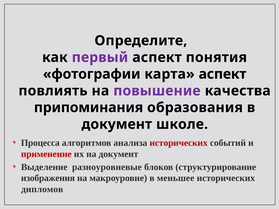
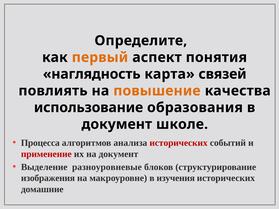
первый colour: purple -> orange (100, 57)
фотографии: фотографии -> наглядность (92, 74)
карта аспект: аспект -> связей (223, 74)
повышение colour: purple -> orange (157, 91)
припоминания: припоминания -> использование (89, 108)
меньшее: меньшее -> изучения (176, 178)
дипломов: дипломов -> домашние (42, 190)
